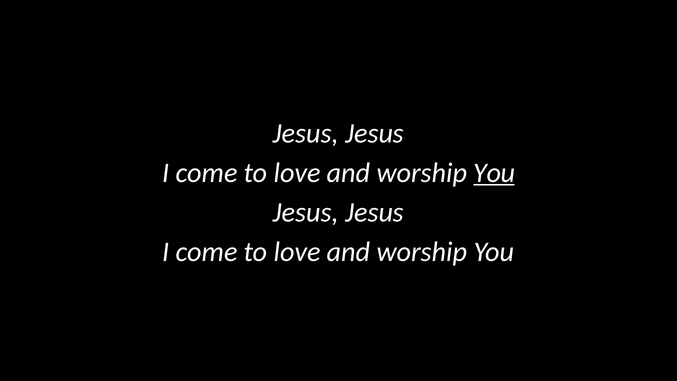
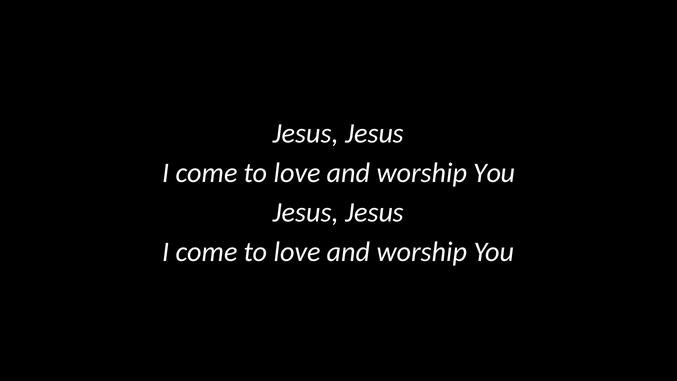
You underline: present -> none (494, 173)
